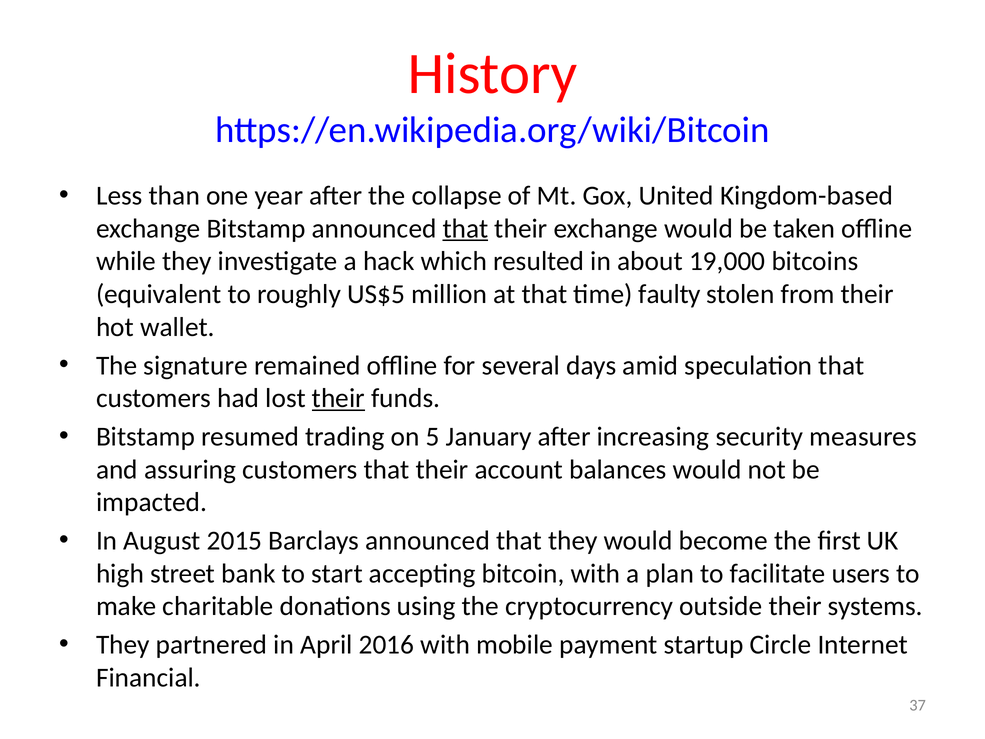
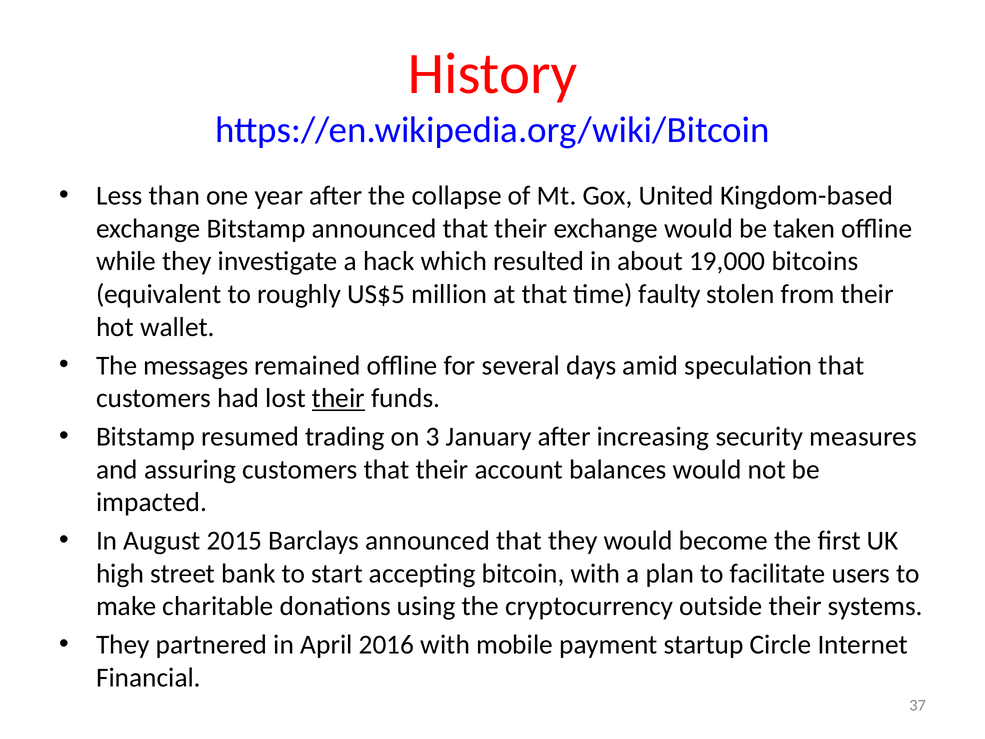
that underline: present -> none (465, 228)
signature: signature -> messages (196, 365)
5: 5 -> 3 (433, 437)
